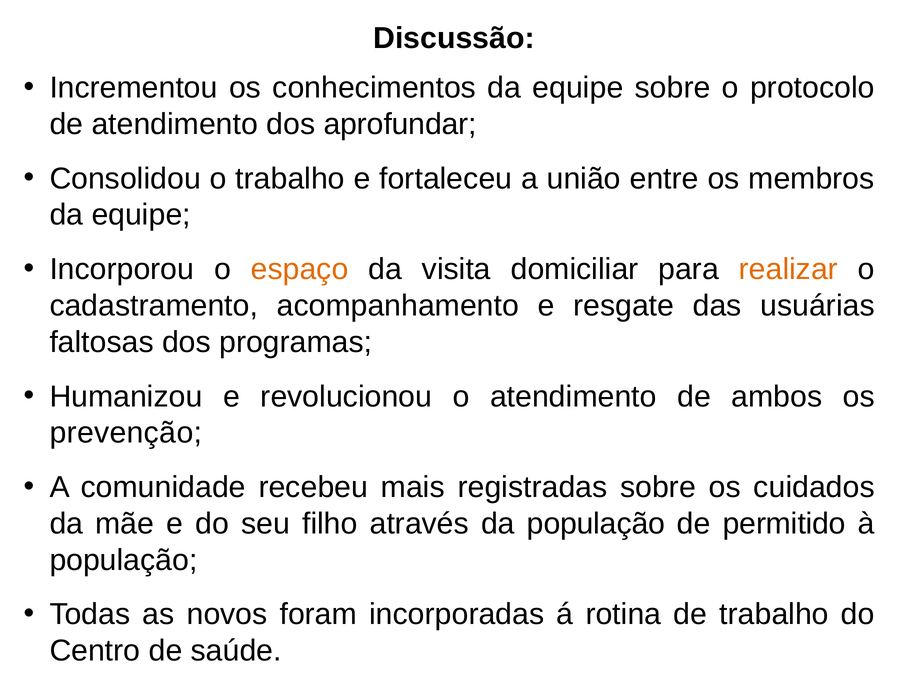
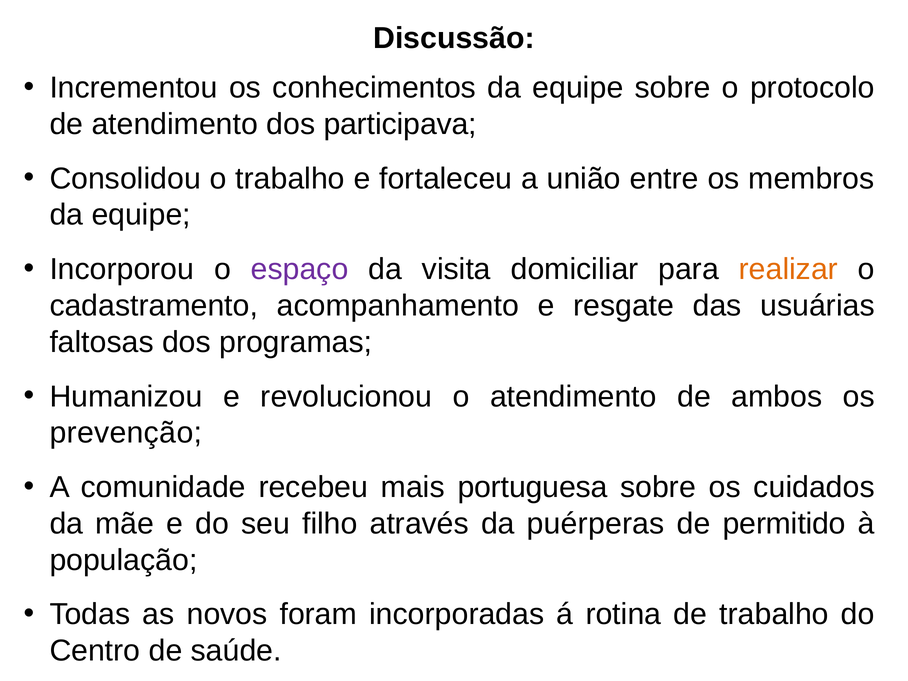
aprofundar: aprofundar -> participava (400, 124)
espaço colour: orange -> purple (300, 269)
registradas: registradas -> portuguesa (533, 487)
da população: população -> puérperas (596, 524)
